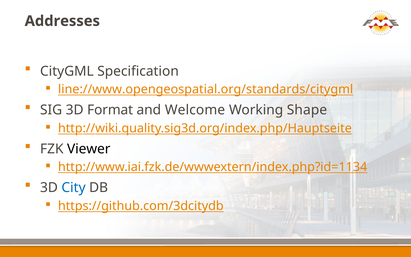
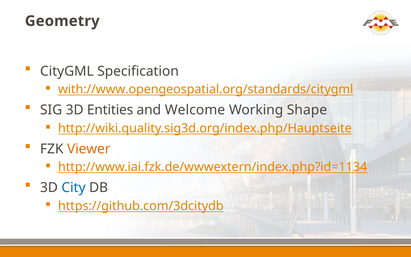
Addresses: Addresses -> Geometry (62, 21)
line://www.opengeospatial.org/standards/citygml: line://www.opengeospatial.org/standards/citygml -> with://www.opengeospatial.org/standards/citygml (206, 89)
Format: Format -> Entities (110, 110)
Viewer colour: black -> orange (89, 149)
